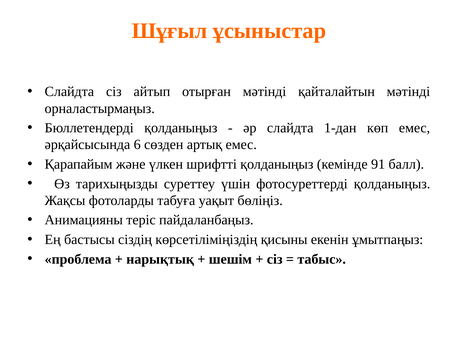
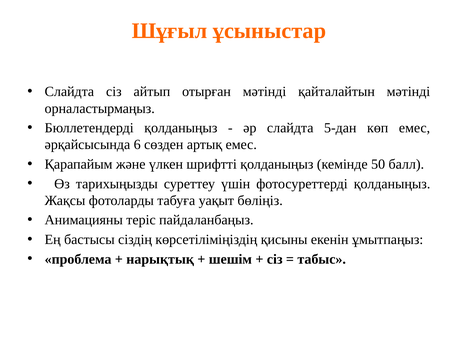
1-дан: 1-дан -> 5-дан (340, 128)
91: 91 -> 50 (378, 164)
